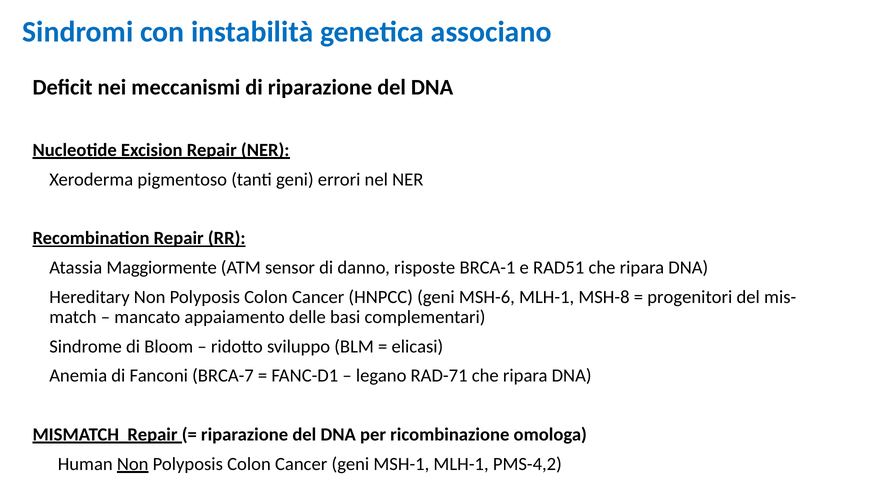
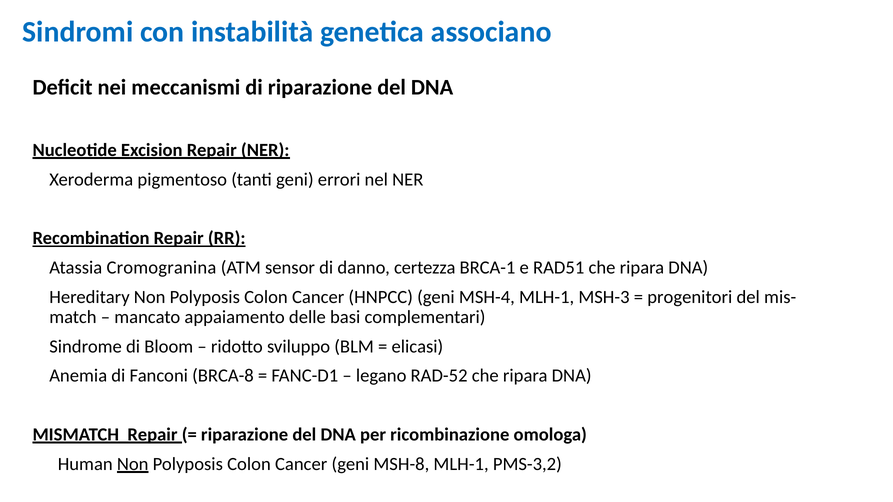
Maggiormente: Maggiormente -> Cromogranina (161, 268)
risposte: risposte -> certezza (425, 268)
MSH-6: MSH-6 -> MSH-4 (487, 297)
MSH-8: MSH-8 -> MSH-3 (604, 297)
BRCA-7: BRCA-7 -> BRCA-8 (223, 376)
RAD-71: RAD-71 -> RAD-52 (439, 376)
MSH-1: MSH-1 -> MSH-8 (401, 464)
PMS-4,2: PMS-4,2 -> PMS-3,2 (527, 464)
